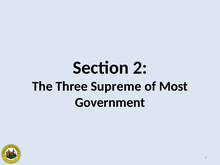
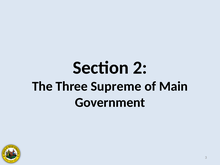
Most: Most -> Main (173, 86)
